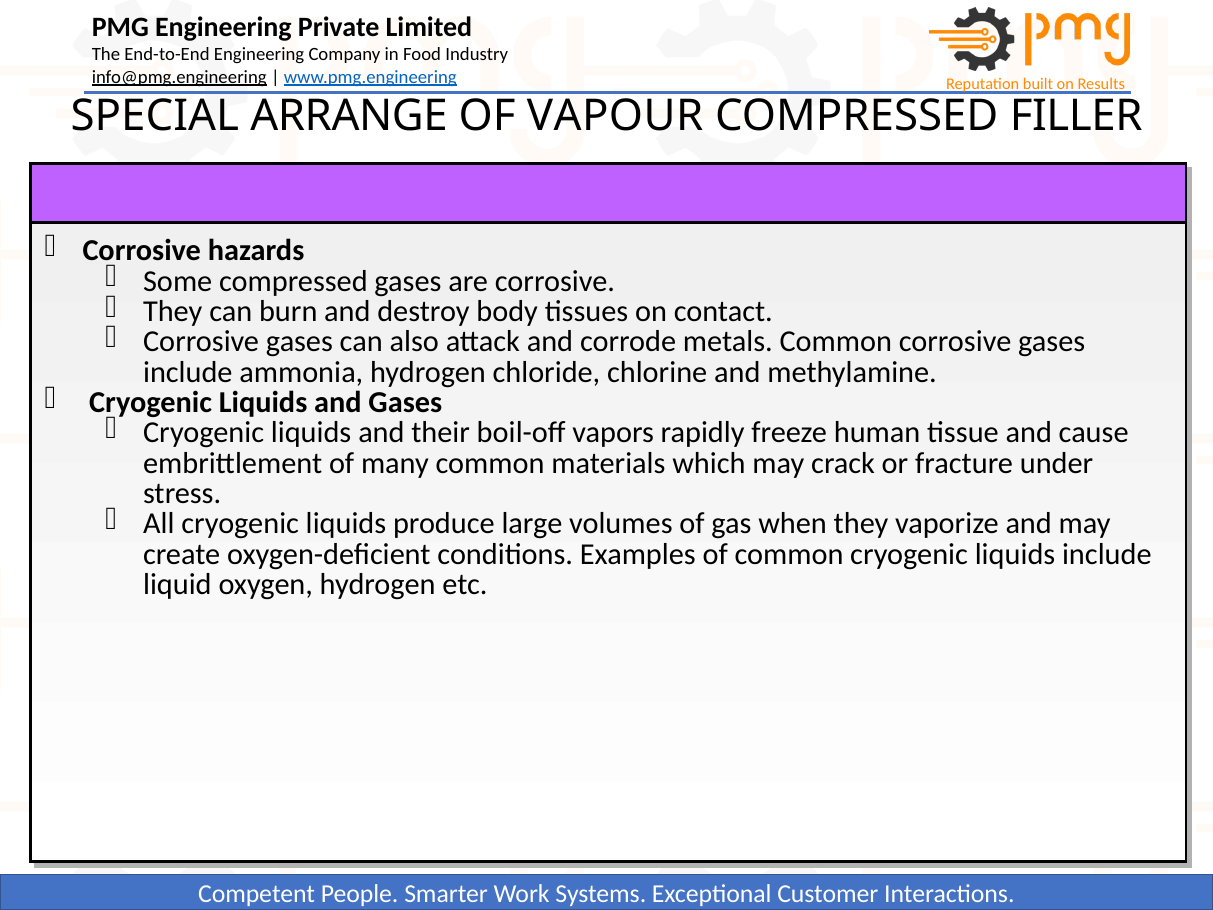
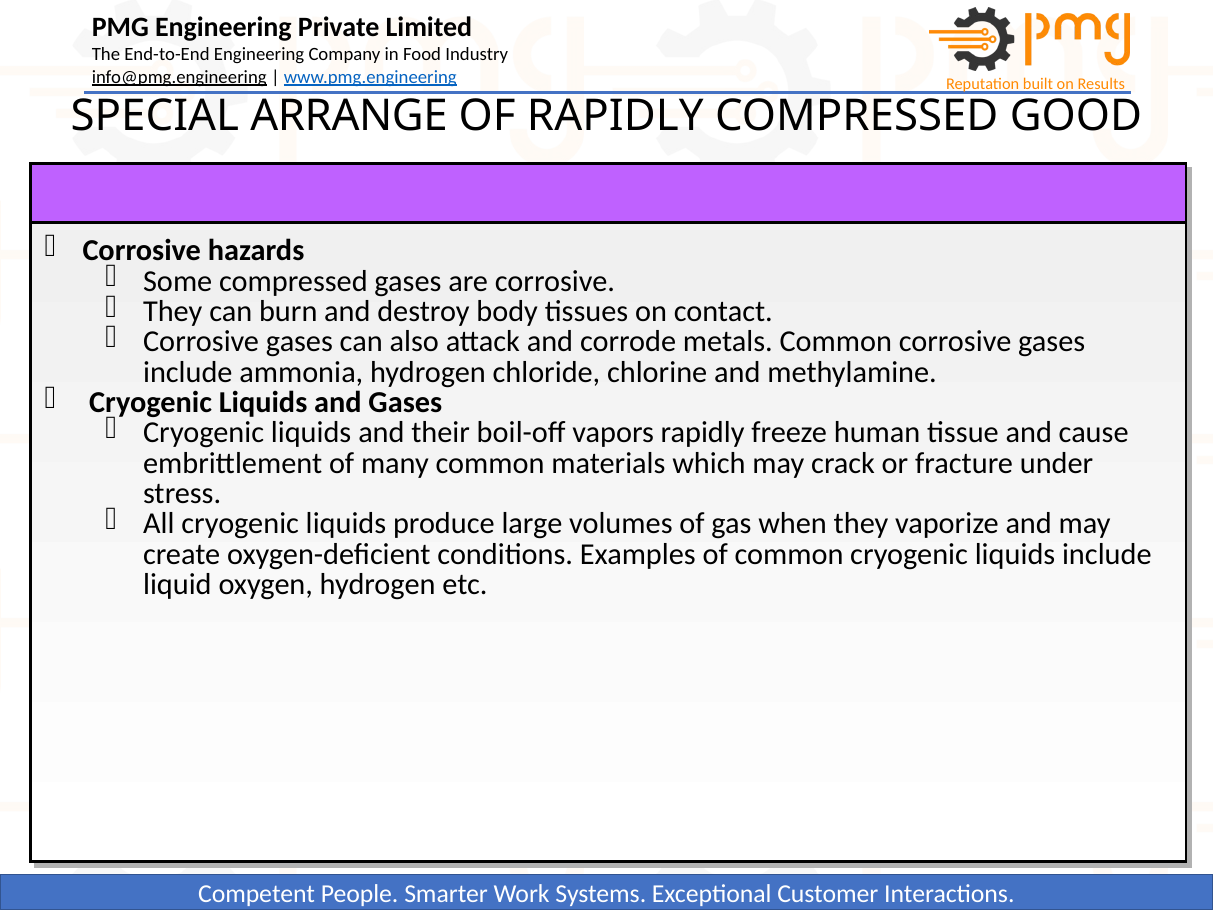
OF VAPOUR: VAPOUR -> RAPIDLY (615, 116)
FILLER: FILLER -> GOOD (1076, 116)
